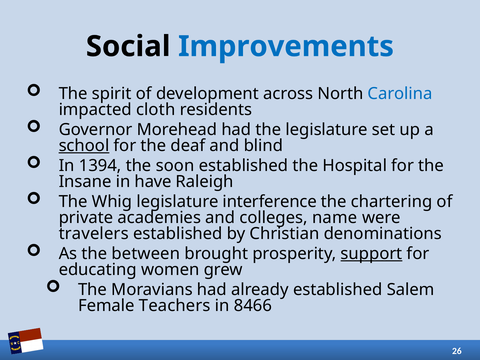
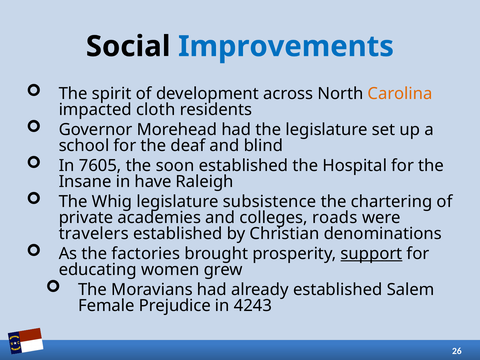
Carolina colour: blue -> orange (400, 94)
school underline: present -> none (84, 146)
1394: 1394 -> 7605 (100, 166)
interference: interference -> subsistence (270, 202)
name: name -> roads (335, 218)
between: between -> factories (146, 254)
Teachers: Teachers -> Prejudice (175, 306)
8466: 8466 -> 4243 (253, 306)
